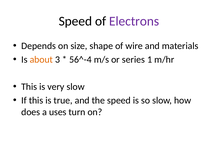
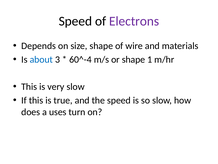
about colour: orange -> blue (41, 59)
56^-4: 56^-4 -> 60^-4 (80, 59)
or series: series -> shape (133, 59)
